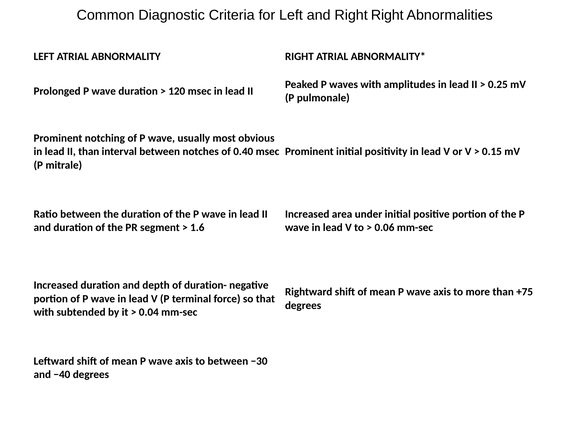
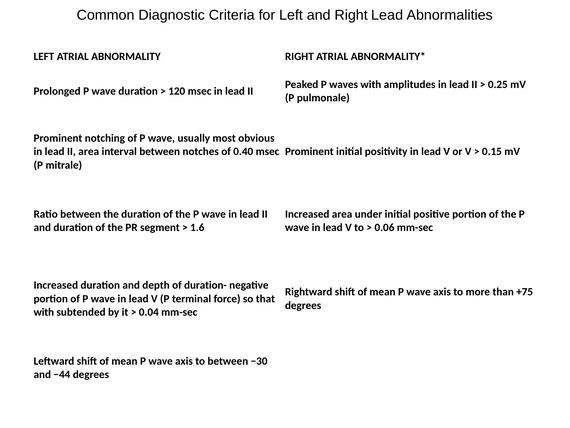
Right Right: Right -> Lead (387, 15)
II than: than -> area (89, 151)
−40: −40 -> −44 (62, 374)
